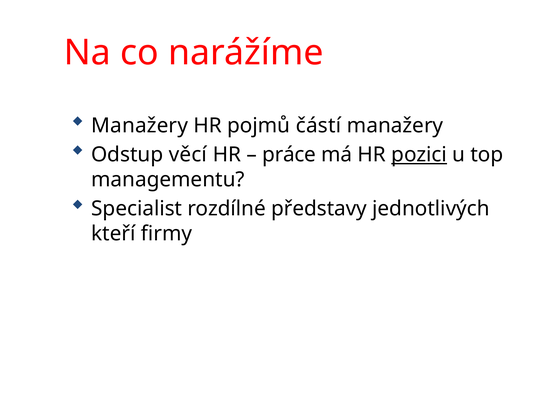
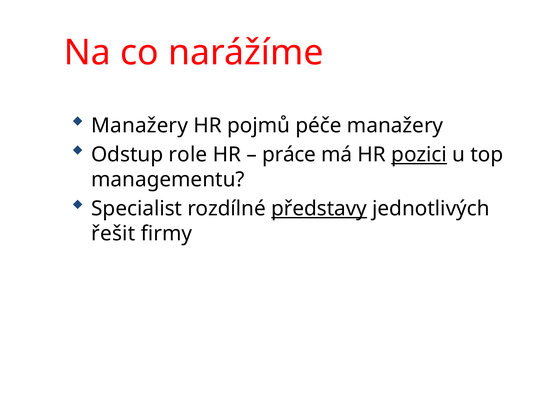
částí: částí -> péče (319, 125)
věcí: věcí -> role (188, 154)
představy underline: none -> present (319, 208)
kteří: kteří -> řešit (113, 233)
